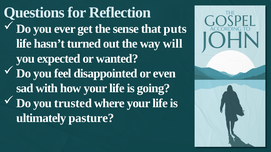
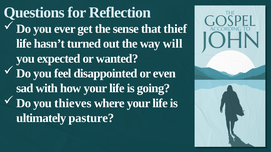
puts: puts -> thief (175, 29)
trusted: trusted -> thieves (73, 103)
